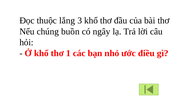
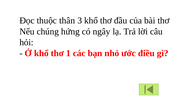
lắng: lắng -> thân (67, 21)
buồn: buồn -> hứng (70, 31)
